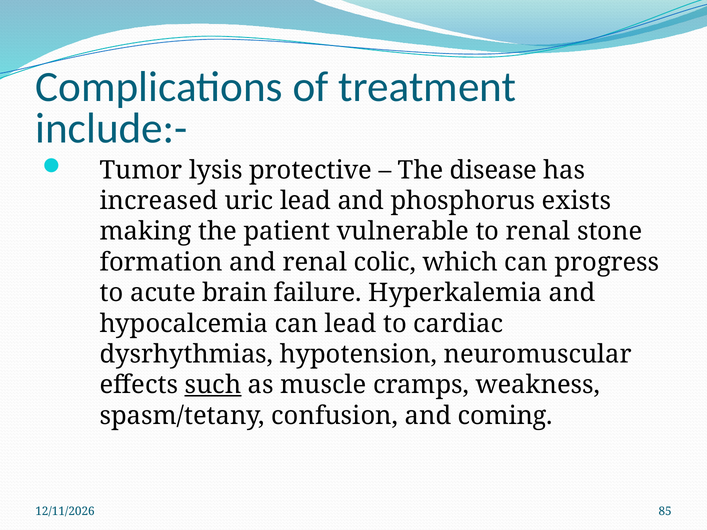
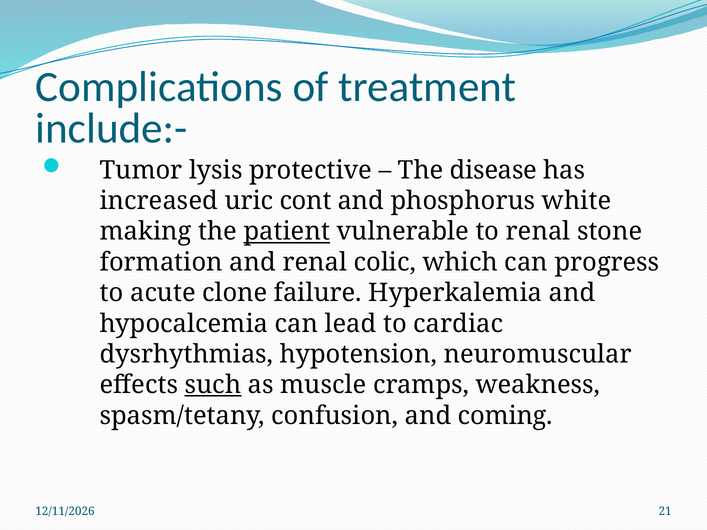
uric lead: lead -> cont (306, 201)
exists: exists -> white (577, 201)
patient underline: none -> present (287, 232)
brain: brain -> clone (235, 293)
85: 85 -> 21 (665, 512)
